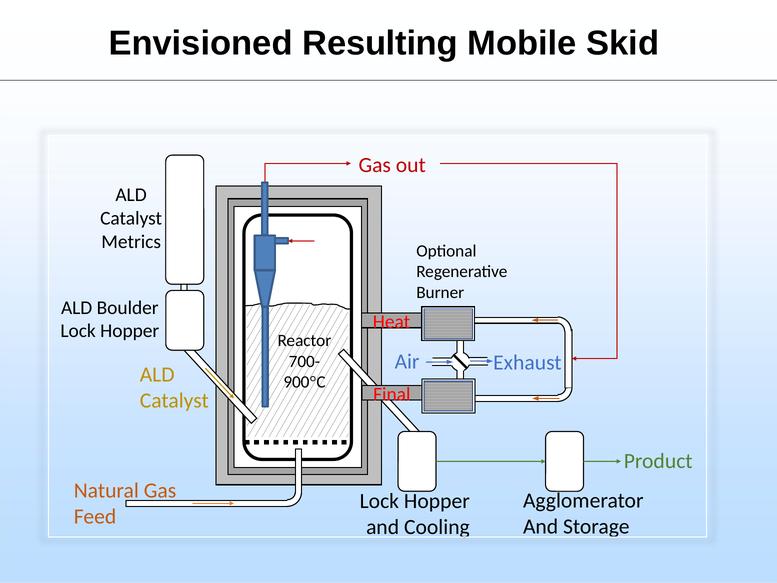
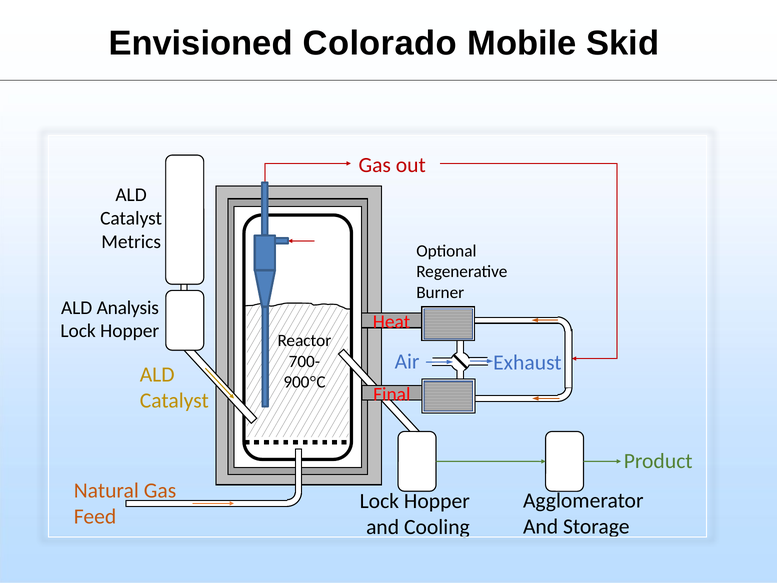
Resulting: Resulting -> Colorado (380, 43)
Boulder: Boulder -> Analysis (128, 307)
